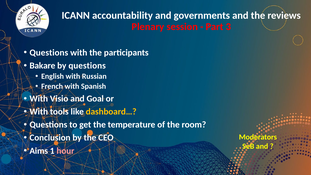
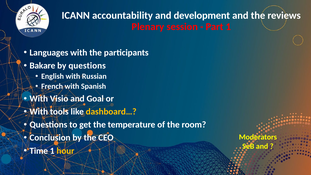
governments: governments -> development (202, 15)
Part 3: 3 -> 1 (228, 27)
Questions: Questions -> Languages (49, 53)
Aims: Aims -> Time (39, 151)
hour colour: pink -> yellow (65, 151)
